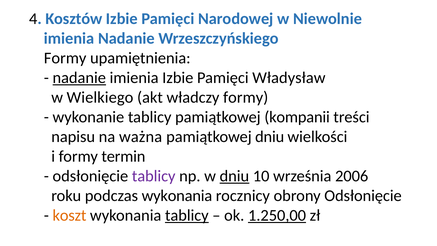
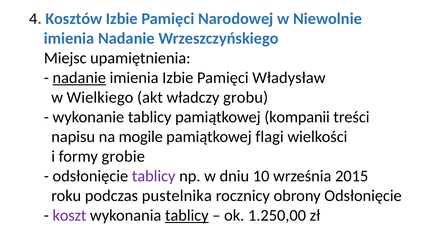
Formy: Formy -> Miejsc (65, 58)
władczy formy: formy -> grobu (246, 97)
ważna: ważna -> mogile (141, 137)
pamiątkowej dniu: dniu -> flagi (270, 137)
termin: termin -> grobie (123, 156)
dniu underline: present -> none (234, 176)
2006: 2006 -> 2015 (352, 176)
podczas wykonania: wykonania -> pustelnika (177, 196)
koszt colour: orange -> purple (69, 215)
1.250,00 underline: present -> none (277, 215)
